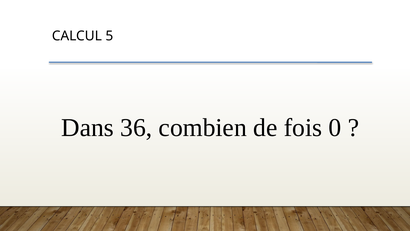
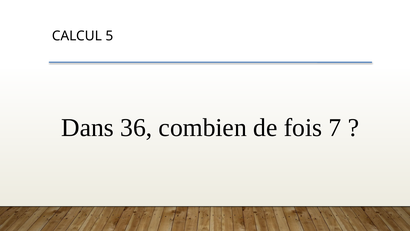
0: 0 -> 7 (335, 128)
